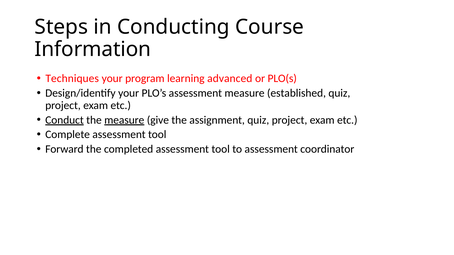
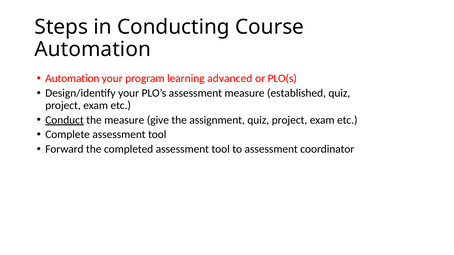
Information: Information -> Automation (93, 49)
Techniques: Techniques -> Automation (72, 79)
measure underline: present -> none (124, 120)
